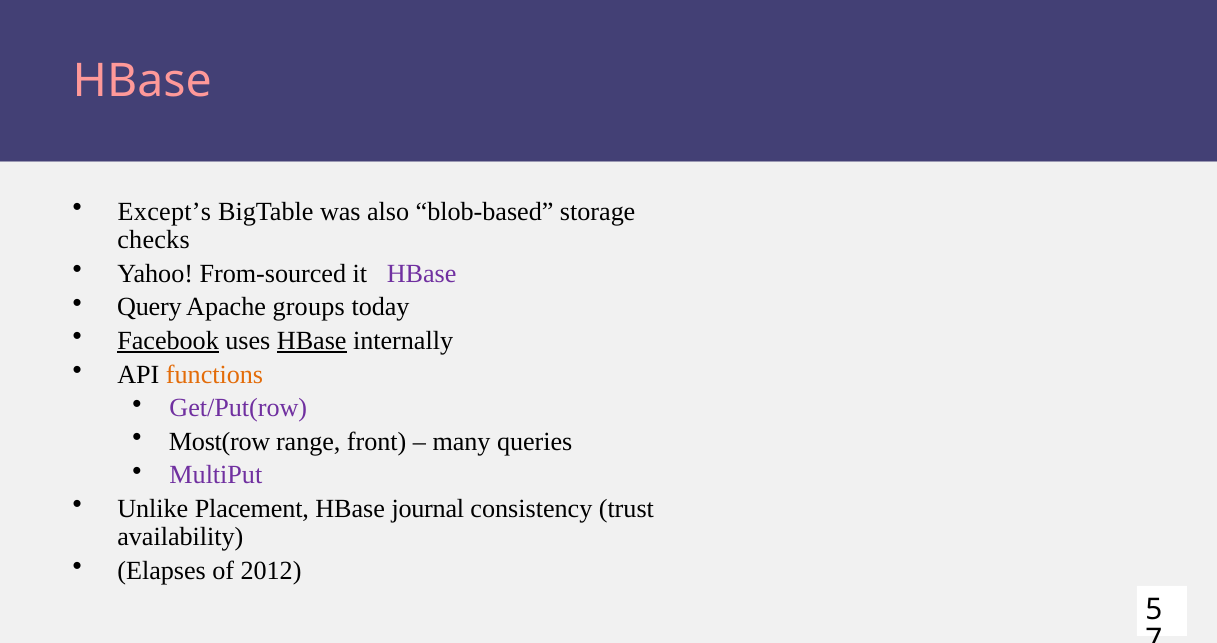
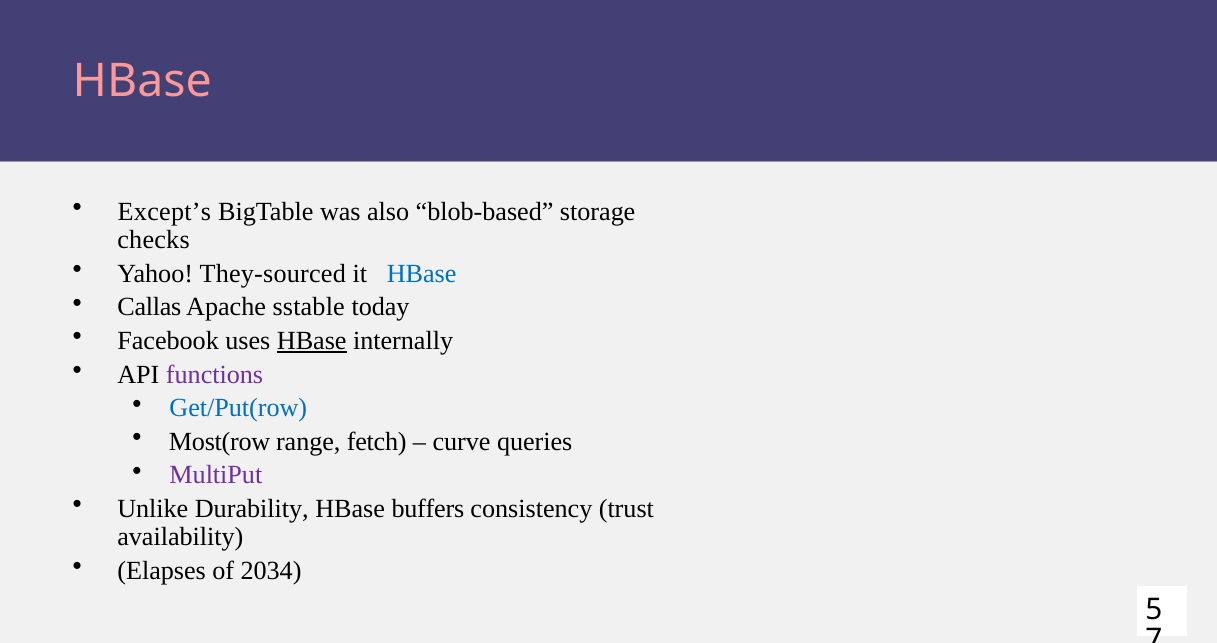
From-sourced: From-sourced -> They-sourced (273, 273)
HBase colour: purple -> blue (422, 273)
Query: Query -> Callas (149, 307)
groups: groups -> sstable (309, 307)
Facebook underline: present -> none (168, 341)
functions colour: orange -> purple (215, 374)
Get/Put(row colour: purple -> blue (238, 408)
front: front -> fetch (377, 441)
many: many -> curve (462, 441)
Placement: Placement -> Durability (252, 509)
journal: journal -> buffers (428, 509)
2012: 2012 -> 2034 (271, 571)
